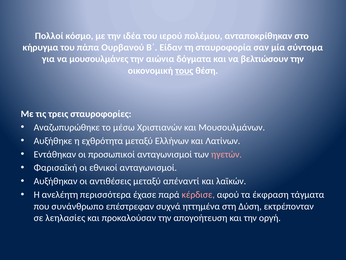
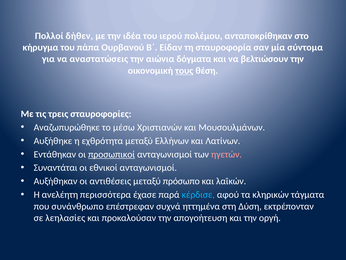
κόσμο: κόσμο -> δήθεν (79, 36)
μουσουλμάνες: μουσουλμάνες -> αναστατώσεις (99, 59)
προσωπικοί underline: none -> present (112, 154)
Φαρισαϊκή: Φαρισαϊκή -> Συναντάται (56, 167)
απέναντί: απέναντί -> πρόσωπο (181, 181)
κέρδισε colour: pink -> light blue (198, 194)
έκφραση: έκφραση -> κληρικών (271, 194)
